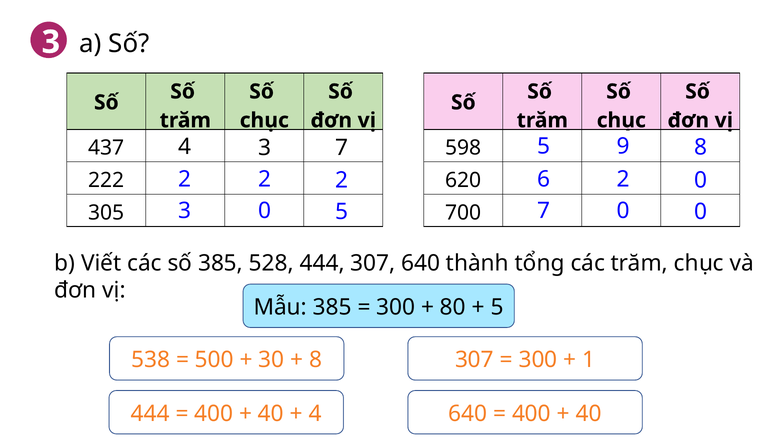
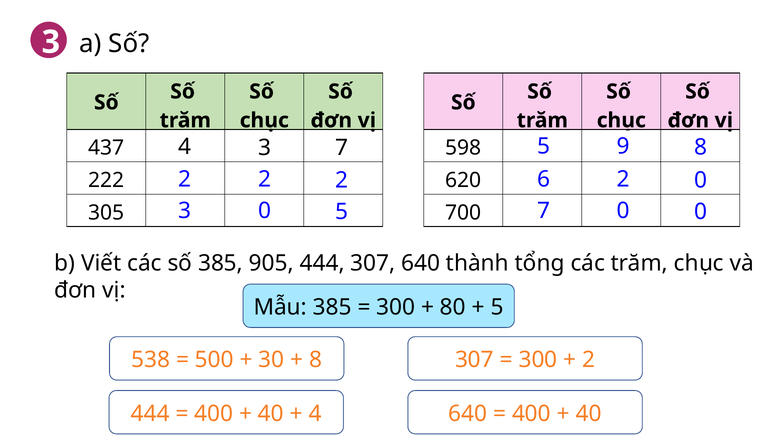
528: 528 -> 905 (271, 263)
1: 1 -> 2 (589, 360)
